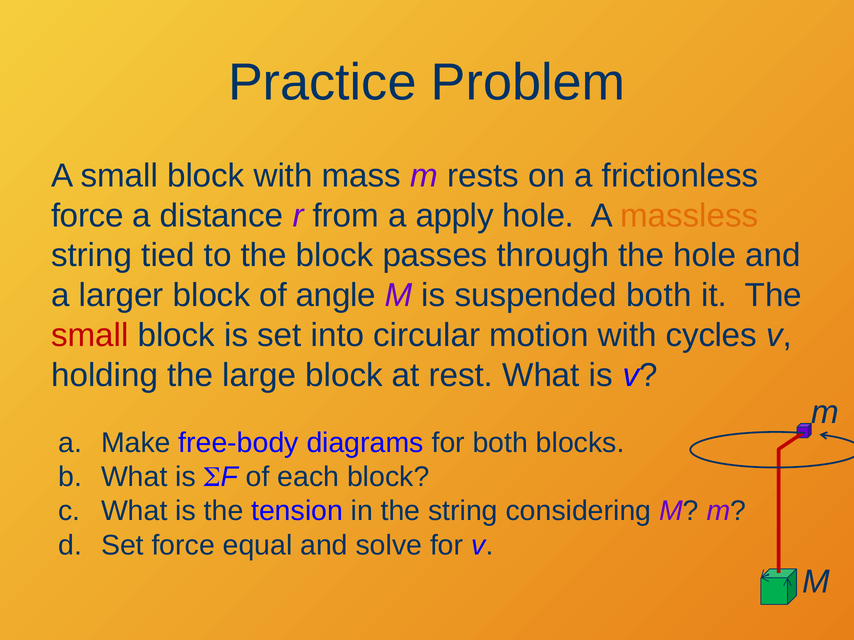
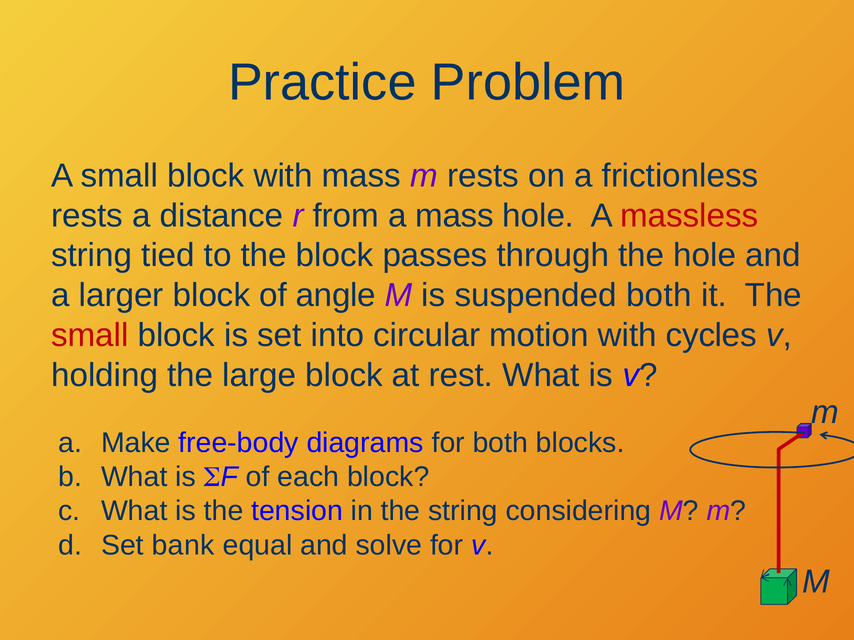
force: force -> rests (87, 216)
a apply: apply -> mass (455, 216)
massless colour: orange -> red (689, 216)
Set force: force -> bank (183, 546)
